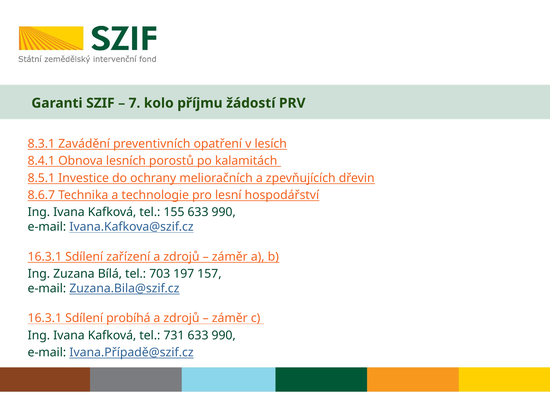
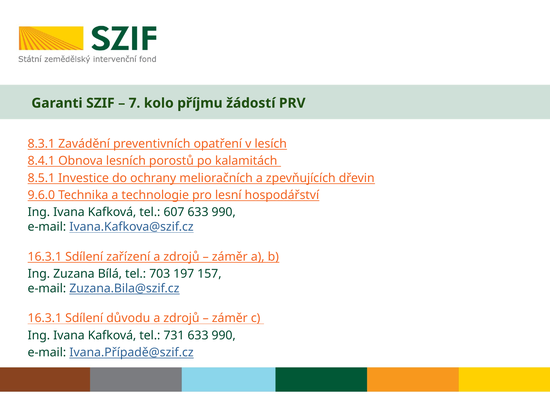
8.6.7: 8.6.7 -> 9.6.0 (41, 195)
155: 155 -> 607 (174, 212)
probíhá: probíhá -> důvodu (128, 318)
